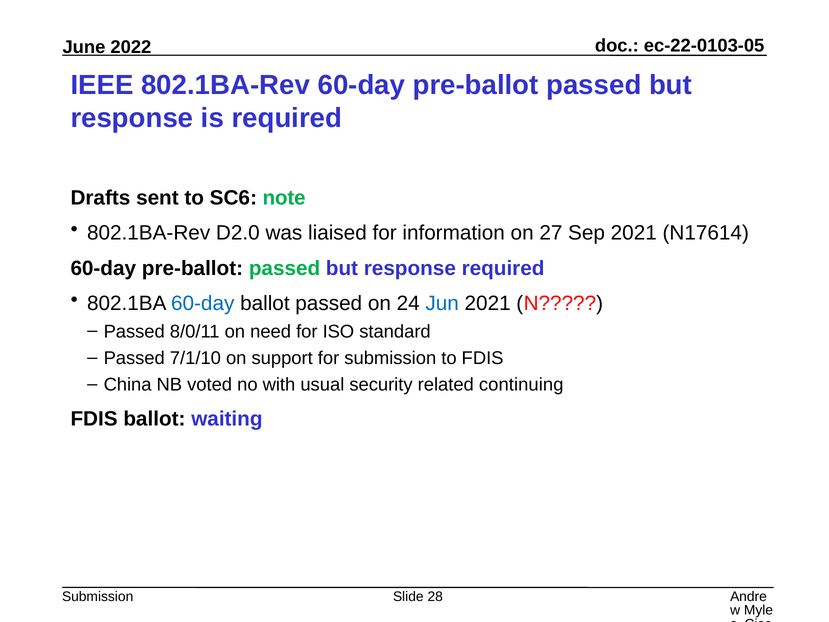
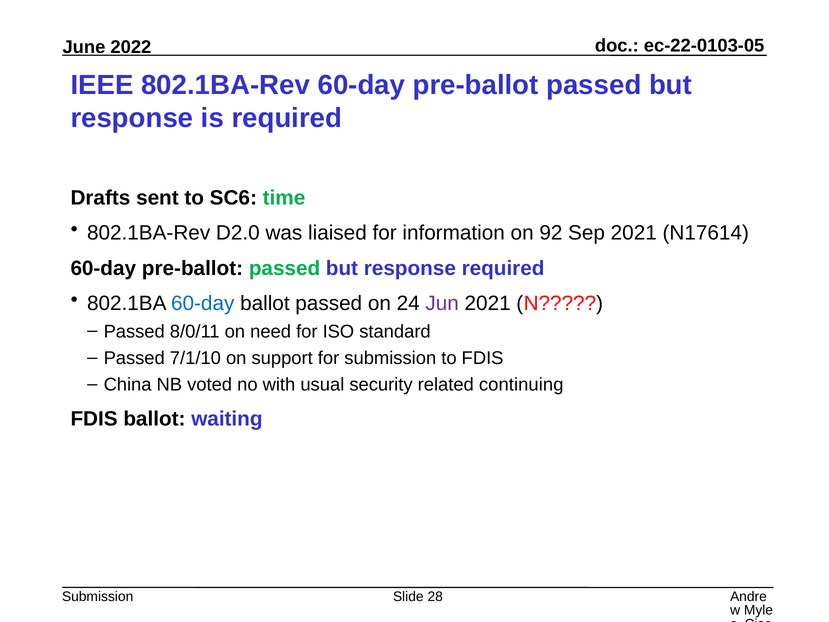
note: note -> time (284, 198)
27: 27 -> 92 (551, 233)
Jun colour: blue -> purple (442, 303)
